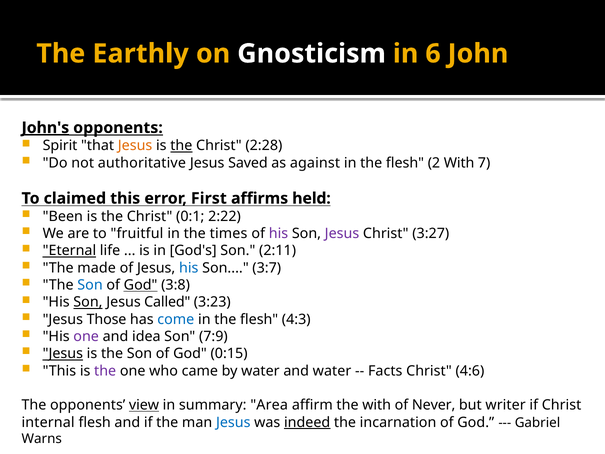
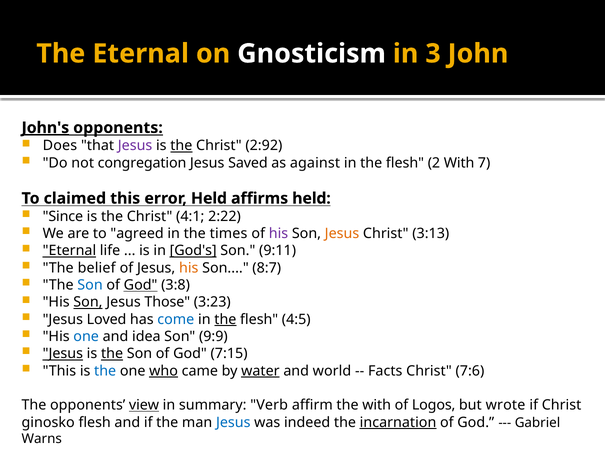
The Earthly: Earthly -> Eternal (141, 54)
6: 6 -> 3 (433, 54)
Spirit: Spirit -> Does (60, 146)
Jesus colour: orange -> purple (135, 146)
2:28: 2:28 -> 2:92 (264, 146)
authoritative: authoritative -> congregation (142, 163)
error First: First -> Held (209, 198)
Been: Been -> Since (63, 216)
0:1: 0:1 -> 4:1 (190, 216)
fruitful: fruitful -> agreed (137, 233)
Jesus colour: purple -> orange (342, 233)
3:27: 3:27 -> 3:13 (431, 233)
God's underline: none -> present (193, 251)
2:11: 2:11 -> 9:11 (278, 251)
made: made -> belief (97, 268)
his colour: blue -> orange (189, 268)
3:7: 3:7 -> 8:7 (267, 268)
Called: Called -> Those (167, 302)
Those: Those -> Loved (107, 319)
the underline: none -> present (225, 319)
4:3: 4:3 -> 4:5 (296, 319)
one colour: purple -> blue (86, 336)
7:9: 7:9 -> 9:9 (213, 336)
the underline: none -> present (112, 353)
0:15: 0:15 -> 7:15 (229, 353)
the colour: purple -> blue (105, 371)
who underline: none -> present (164, 371)
water underline: none -> present (260, 371)
and water: water -> world (332, 371)
4:6: 4:6 -> 7:6 (470, 371)
Area: Area -> Verb (269, 405)
Never: Never -> Logos (434, 405)
writer: writer -> wrote (506, 405)
internal: internal -> ginosko (48, 422)
indeed underline: present -> none (307, 422)
incarnation underline: none -> present (398, 422)
